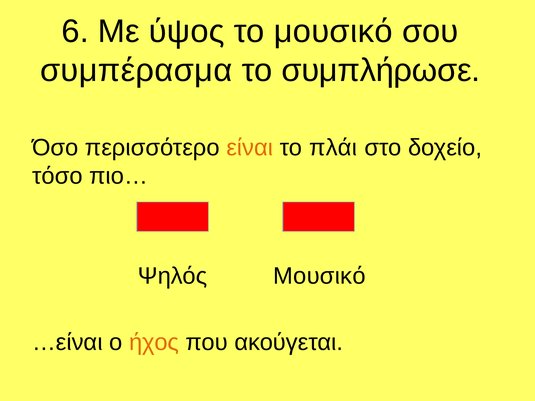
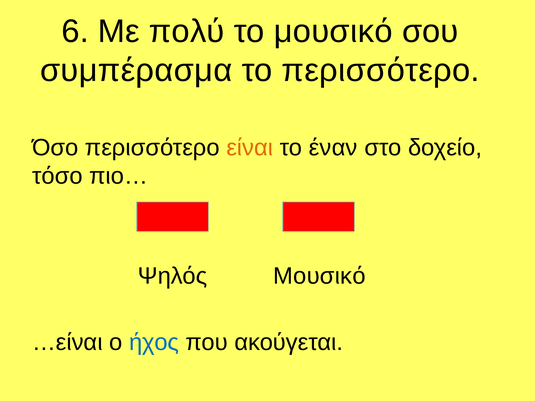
ύψος: ύψος -> πολύ (187, 31)
το συμπλήρωσε: συμπλήρωσε -> περισσότερο (381, 71)
πλάι: πλάι -> έναν (333, 148)
ήχος colour: orange -> blue (154, 343)
